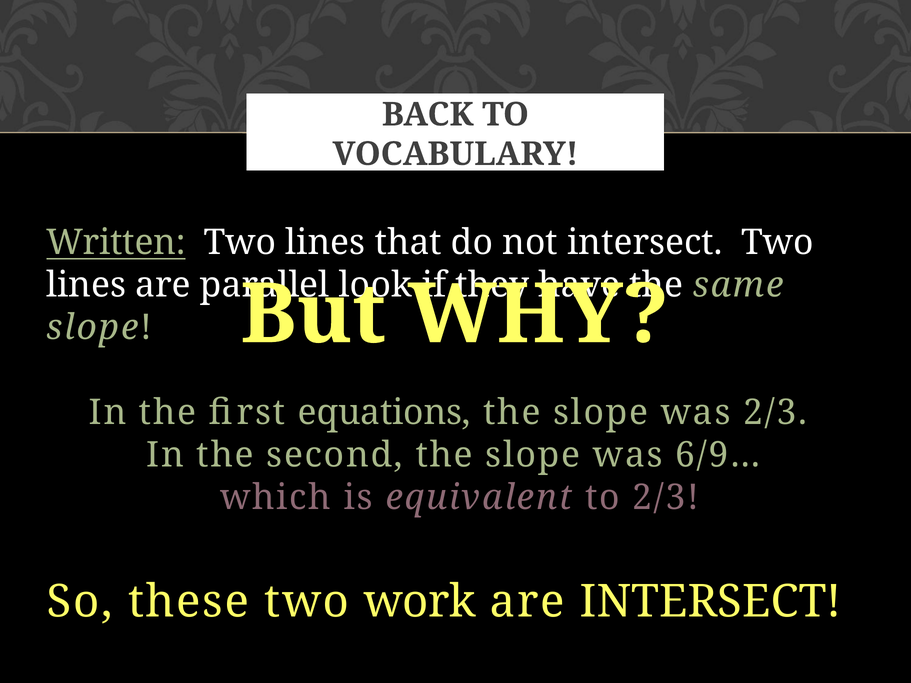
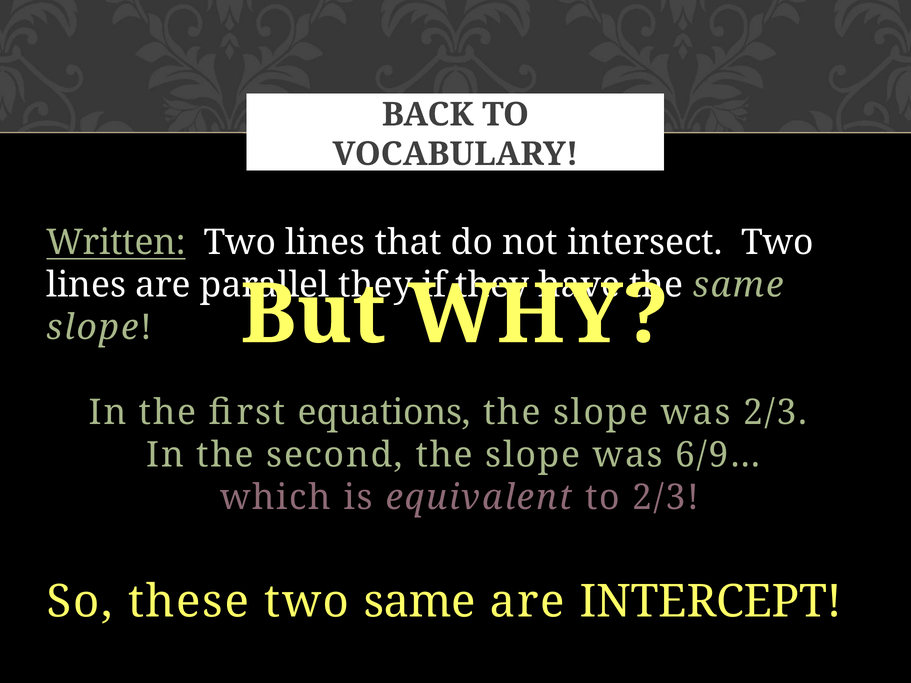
look: look -> they (376, 285)
two work: work -> same (420, 602)
are INTERSECT: INTERSECT -> INTERCEPT (711, 602)
